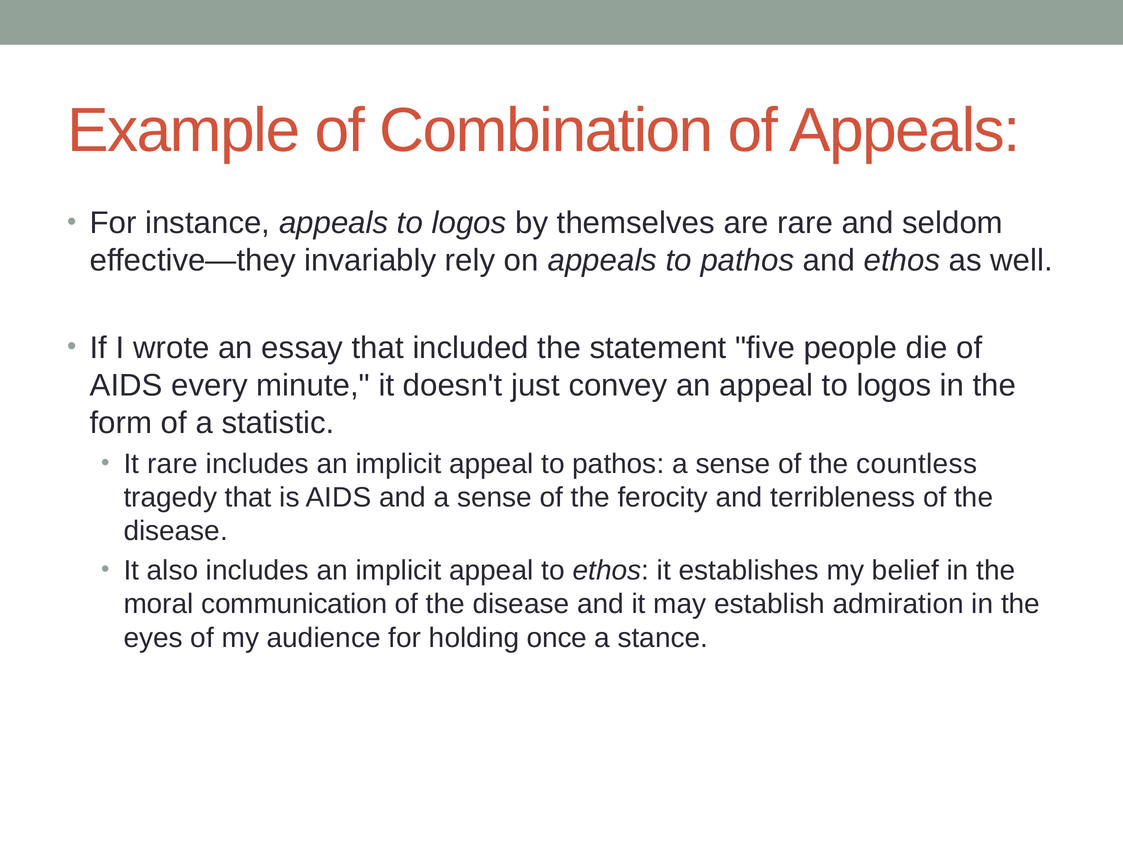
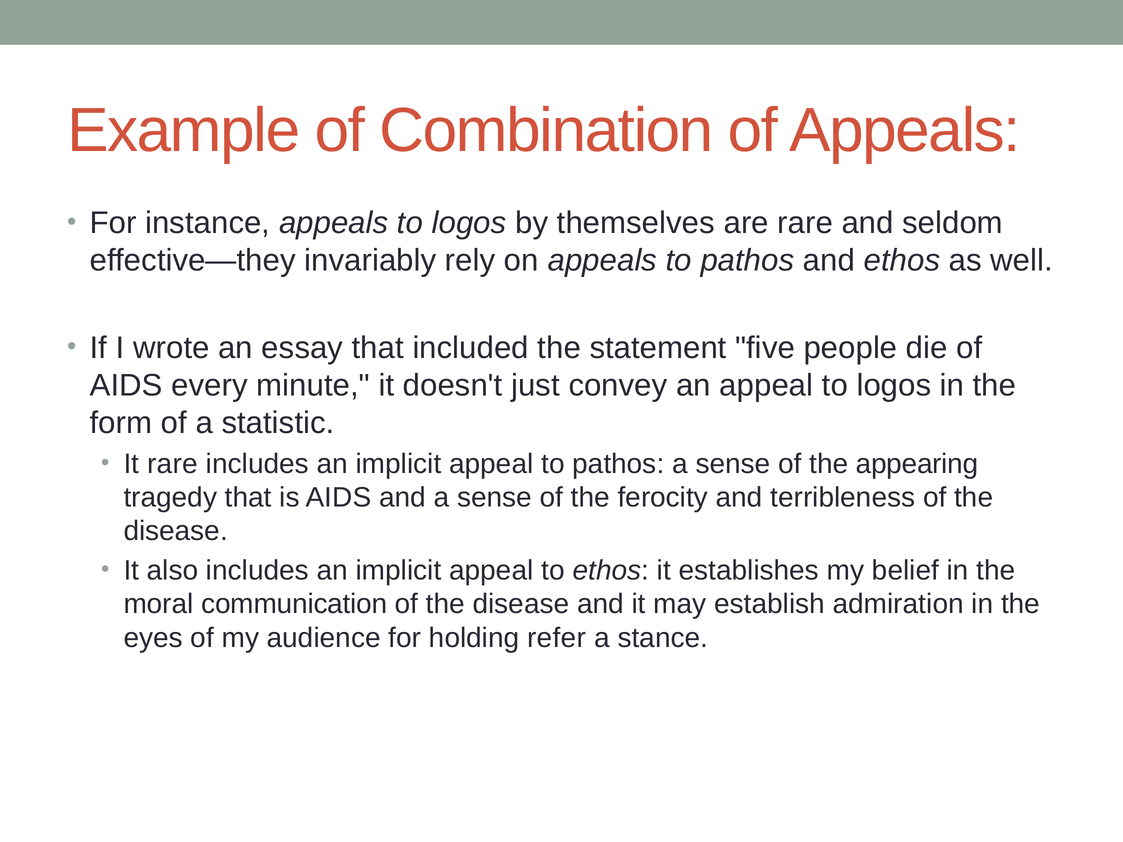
countless: countless -> appearing (917, 464)
once: once -> refer (557, 638)
